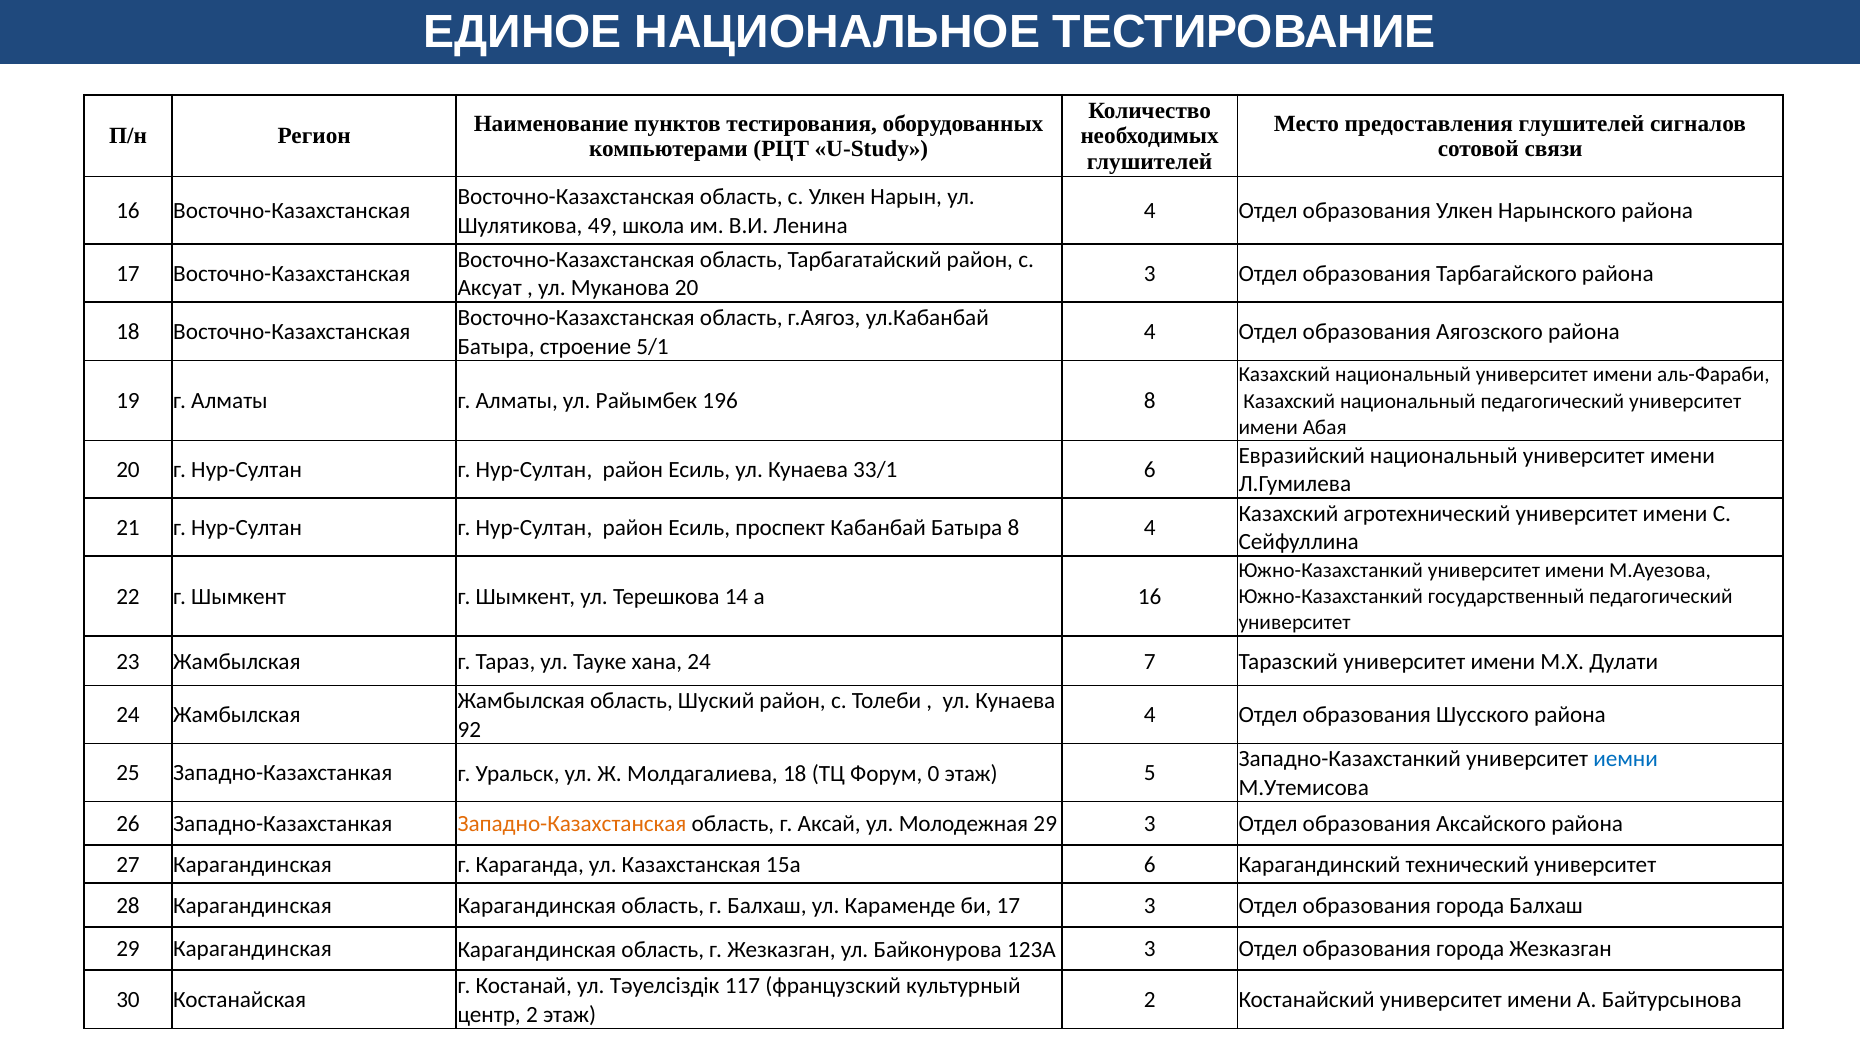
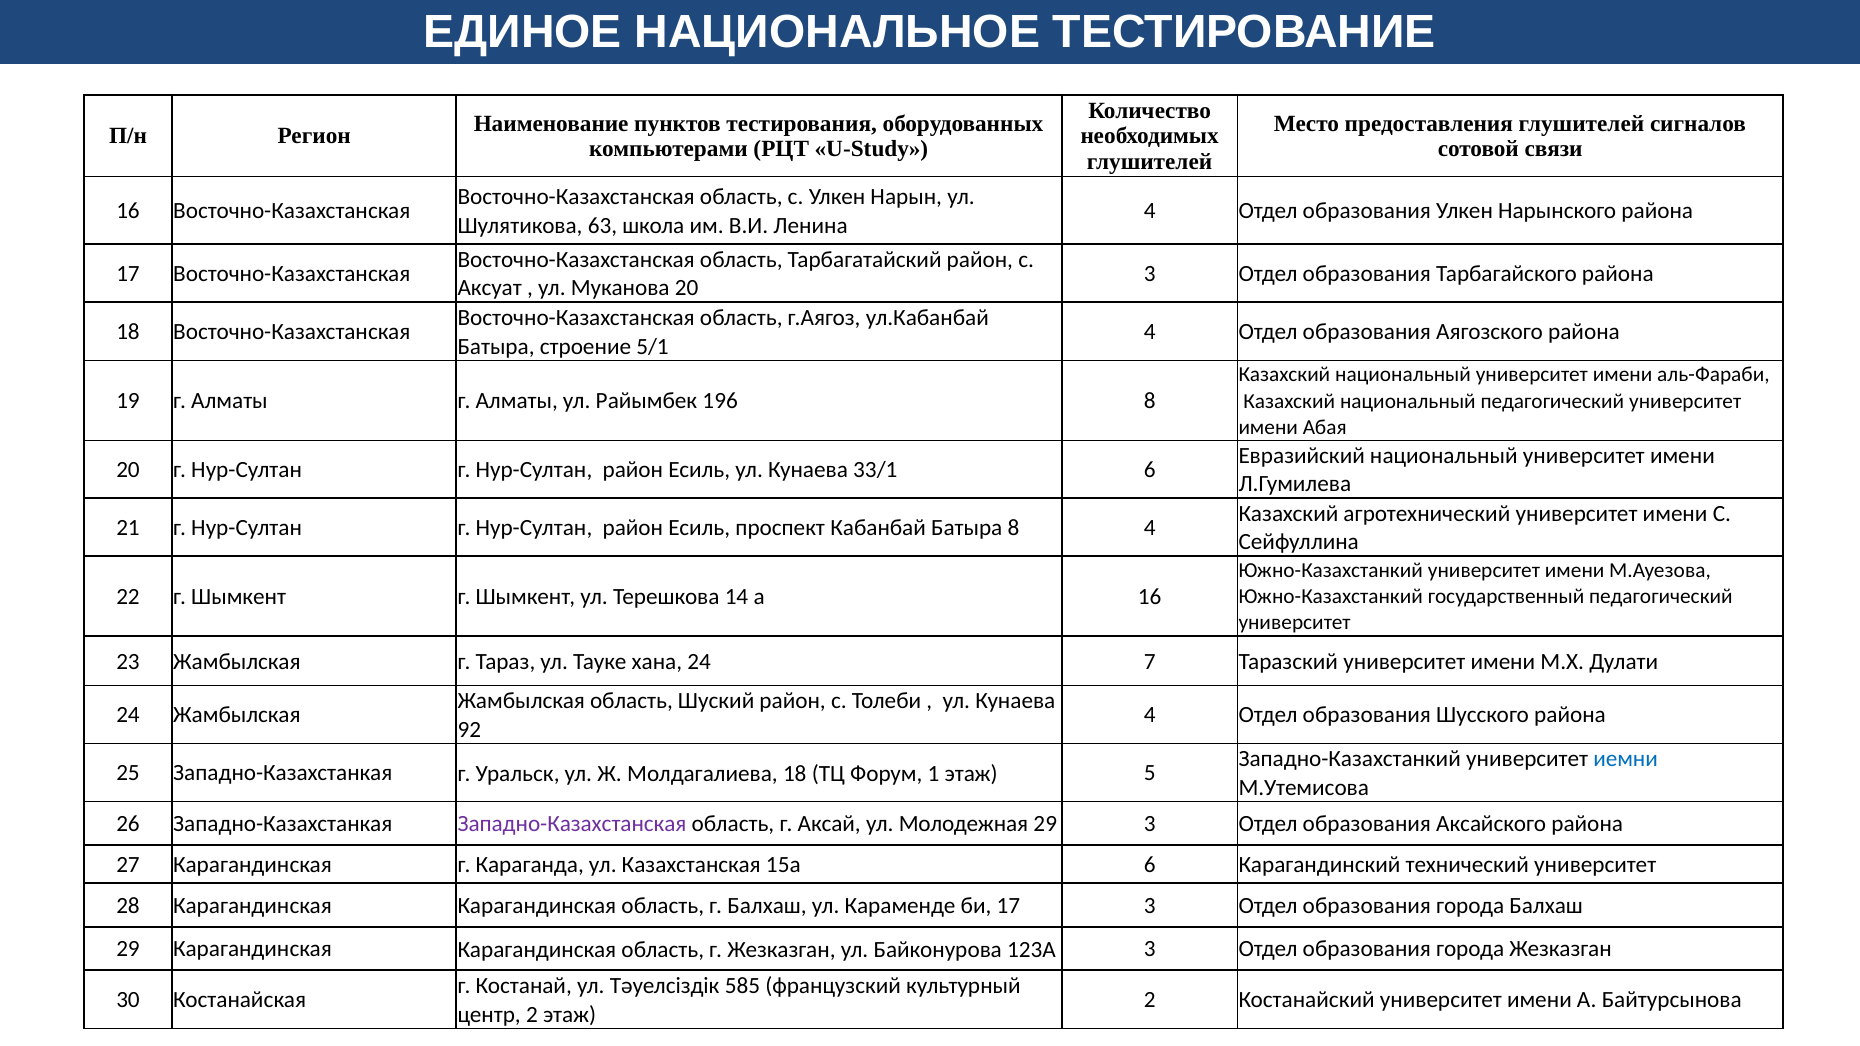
49: 49 -> 63 (602, 226)
0: 0 -> 1 (934, 774)
Западно-Казахстанская colour: orange -> purple (572, 825)
117: 117 -> 585 (742, 987)
